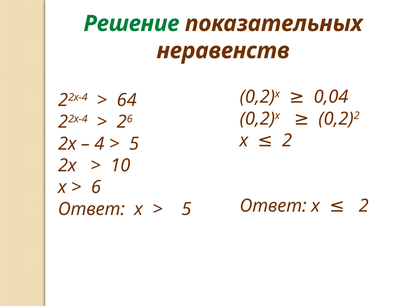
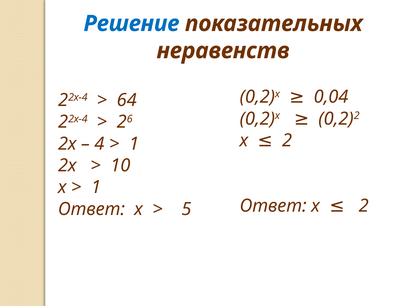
Решение colour: green -> blue (131, 24)
5: 5 -> 1 (134, 144)
6: 6 -> 1 (96, 187)
